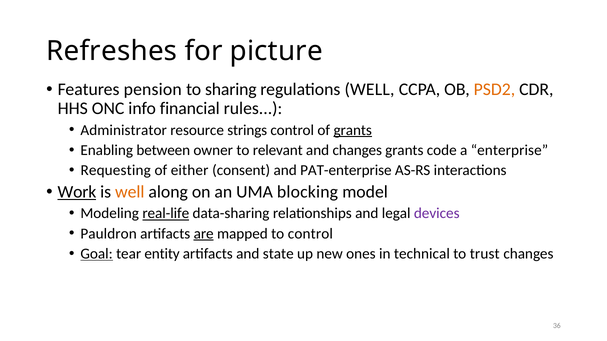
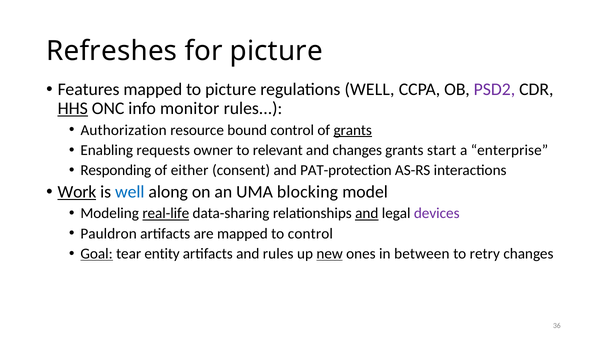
Features pension: pension -> mapped (153, 90)
to sharing: sharing -> picture (231, 90)
PSD2 colour: orange -> purple (494, 90)
HHS underline: none -> present (73, 109)
financial: financial -> monitor (190, 109)
Administrator: Administrator -> Authorization (124, 130)
strings: strings -> bound (247, 130)
between: between -> requests (163, 150)
code: code -> start (442, 150)
Requesting: Requesting -> Responding (116, 171)
PAT-enterprise: PAT-enterprise -> PAT-protection (346, 171)
well colour: orange -> blue (130, 192)
and underline: none -> present (367, 214)
are underline: present -> none (204, 234)
and state: state -> rules (278, 254)
new underline: none -> present (330, 254)
technical: technical -> between (422, 254)
trust: trust -> retry (485, 254)
